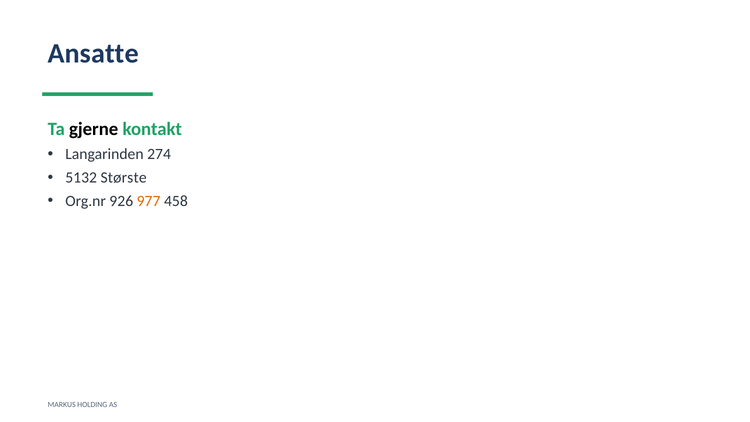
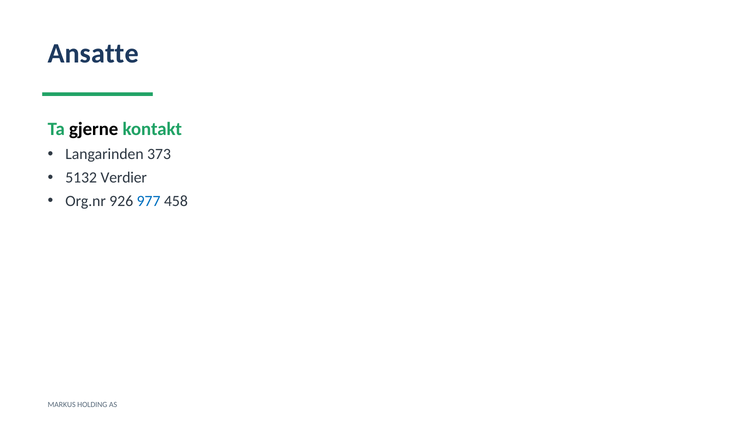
274: 274 -> 373 (159, 154)
Største: Største -> Verdier (124, 178)
977 colour: orange -> blue (149, 201)
